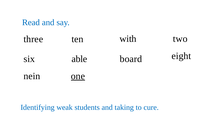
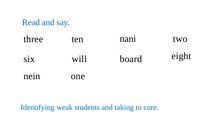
with: with -> nani (128, 39)
able: able -> will (79, 59)
one underline: present -> none (78, 76)
